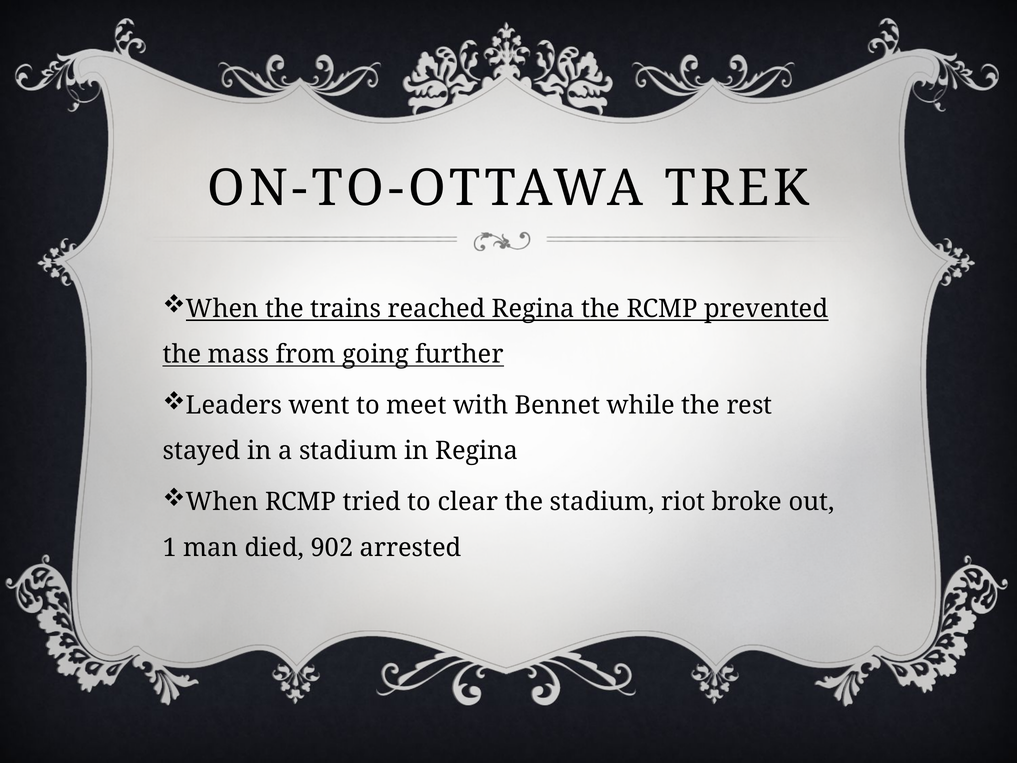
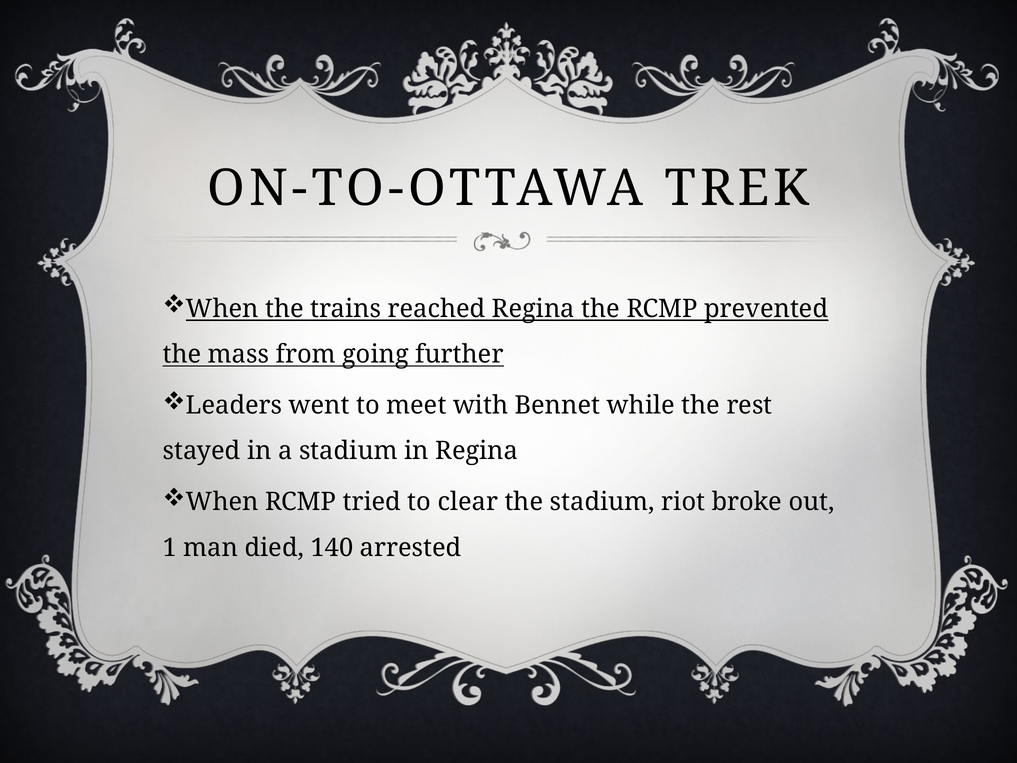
902: 902 -> 140 (332, 548)
